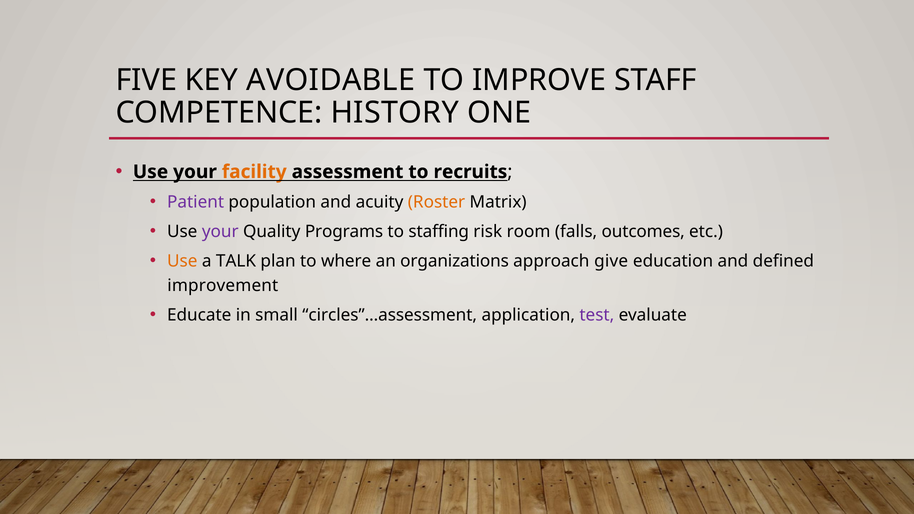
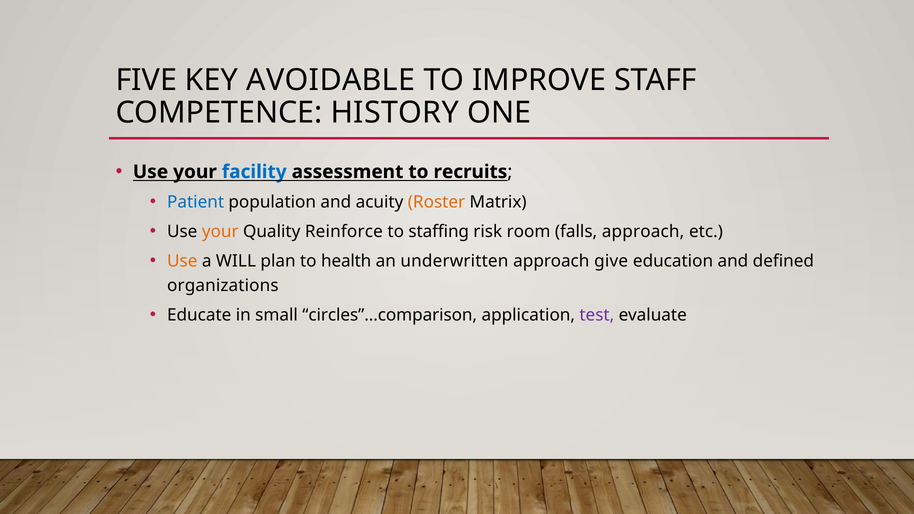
facility colour: orange -> blue (254, 172)
Patient colour: purple -> blue (196, 202)
your colour: purple -> orange (220, 232)
Programs: Programs -> Reinforce (344, 232)
falls outcomes: outcomes -> approach (643, 232)
TALK: TALK -> WILL (236, 261)
where: where -> health (346, 261)
organizations: organizations -> underwritten (454, 261)
improvement: improvement -> organizations (223, 286)
circles”…assessment: circles”…assessment -> circles”…comparison (390, 315)
